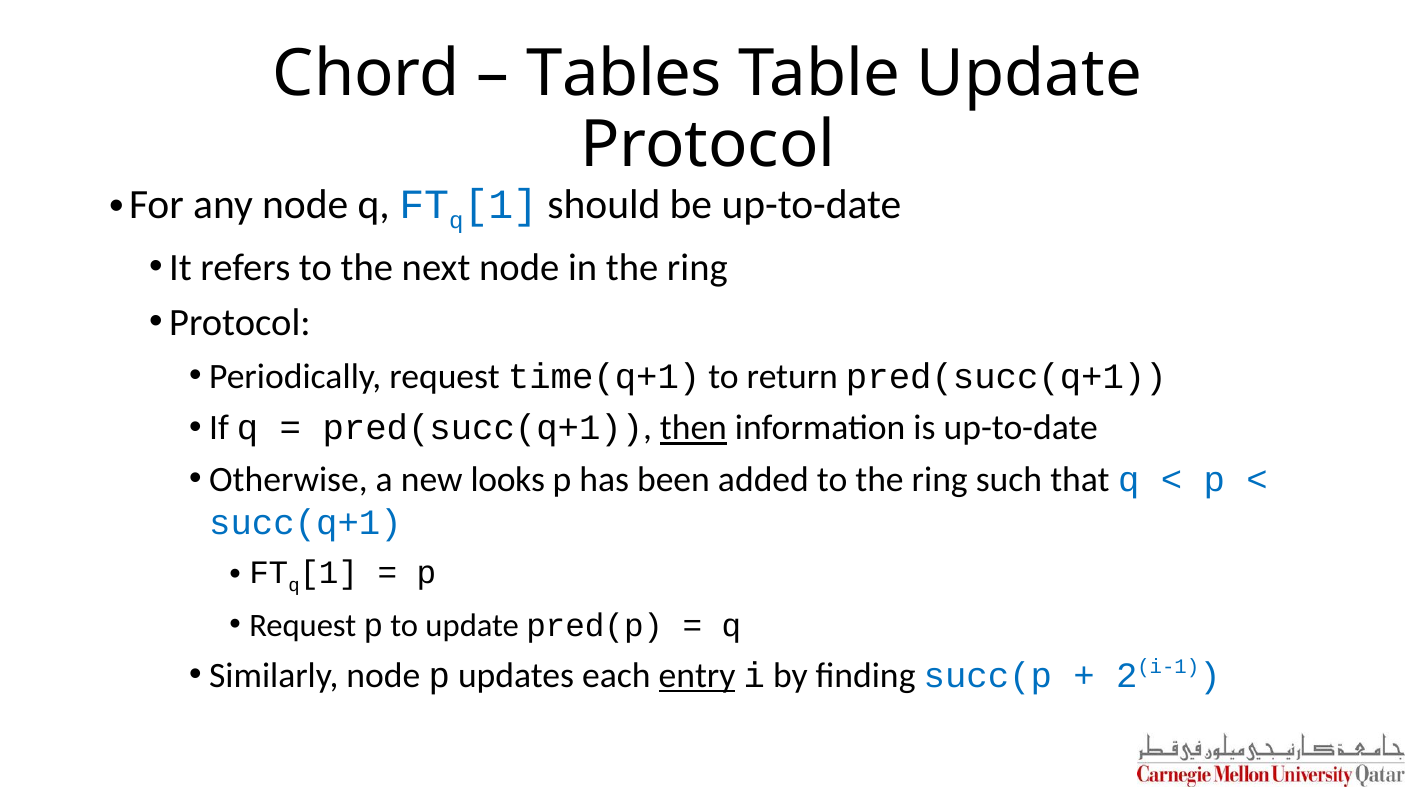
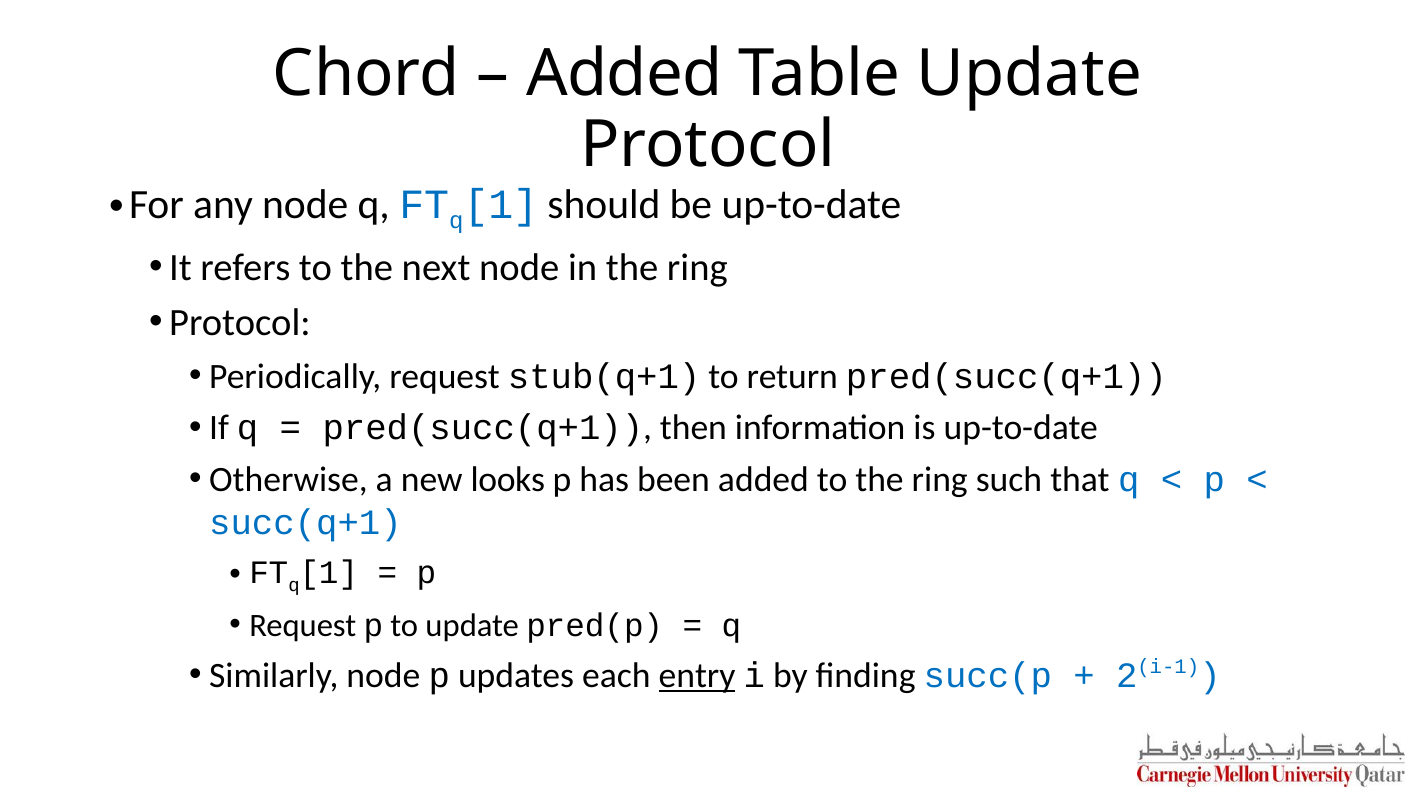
Tables: Tables -> Added (624, 74)
time(q+1: time(q+1 -> stub(q+1 (604, 376)
then underline: present -> none (693, 428)
